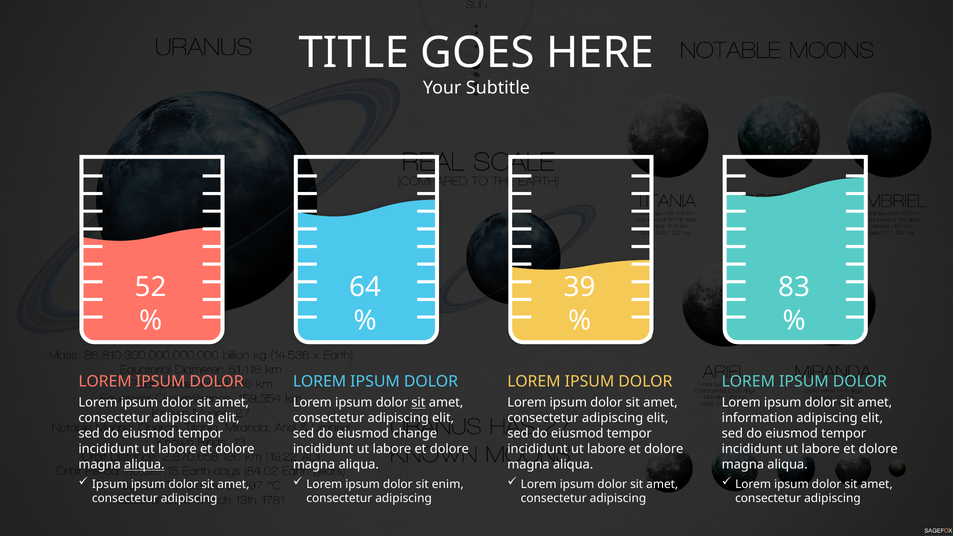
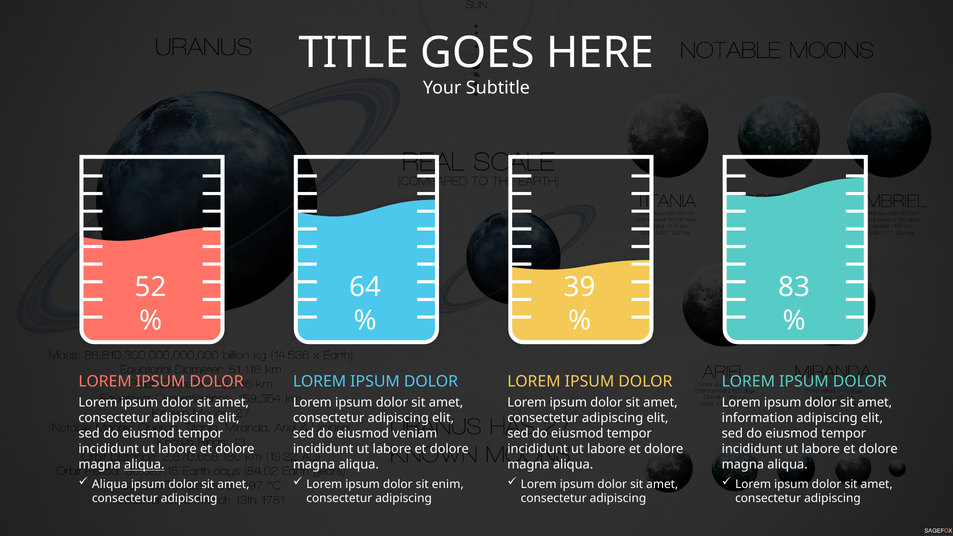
sit underline: present -> none (418, 403)
change: change -> veniam (415, 434)
Ipsum: Ipsum -> Aliqua (110, 484)
